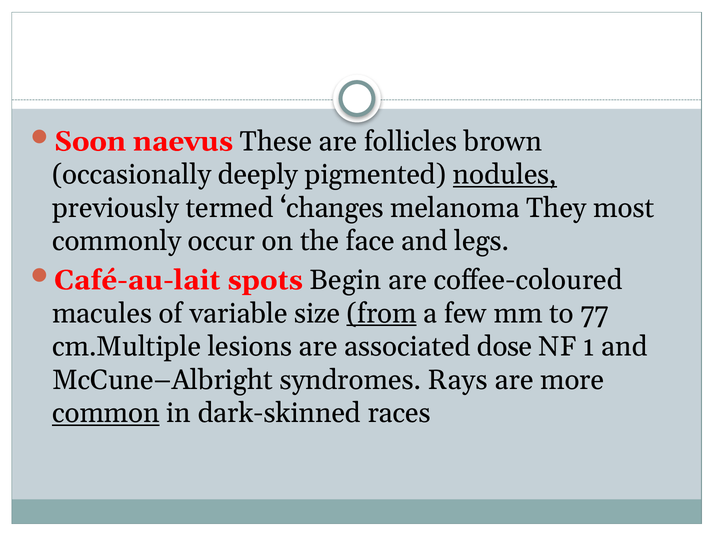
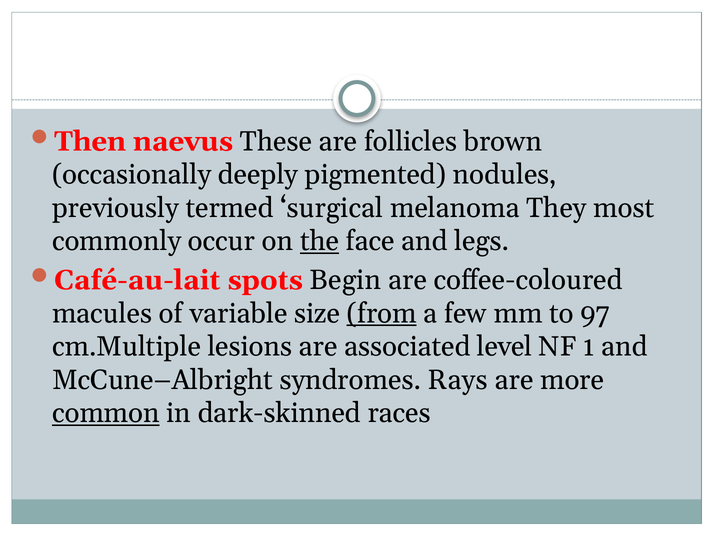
Soon: Soon -> Then (90, 141)
nodules underline: present -> none (505, 175)
changes: changes -> surgical (332, 208)
the underline: none -> present (320, 241)
77: 77 -> 97 (595, 313)
dose: dose -> level (505, 346)
